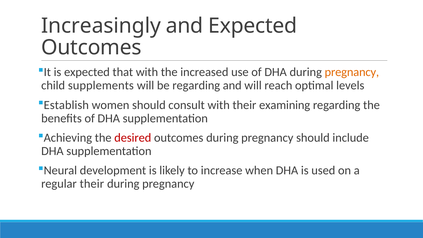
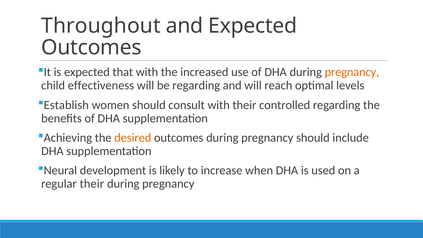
Increasingly: Increasingly -> Throughout (101, 26)
supplements: supplements -> effectiveness (101, 85)
examining: examining -> controlled (285, 105)
desired colour: red -> orange (133, 138)
